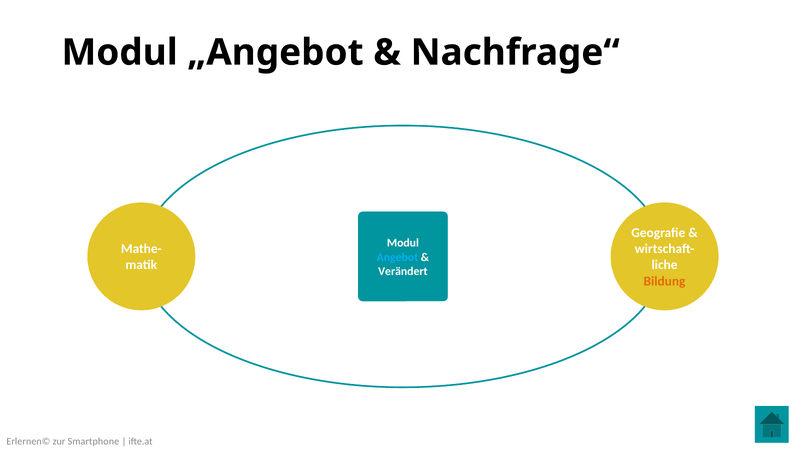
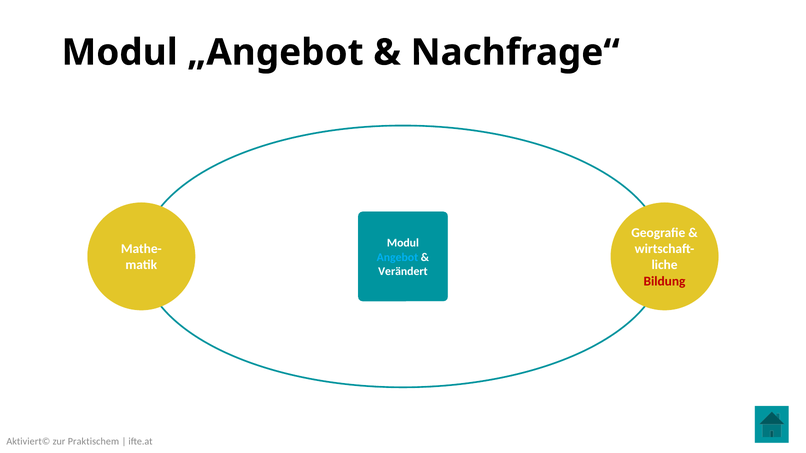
Bildung colour: orange -> red (664, 281)
Erlernen©: Erlernen© -> Aktiviert© (28, 442)
Smartphone: Smartphone -> Praktischem (93, 442)
